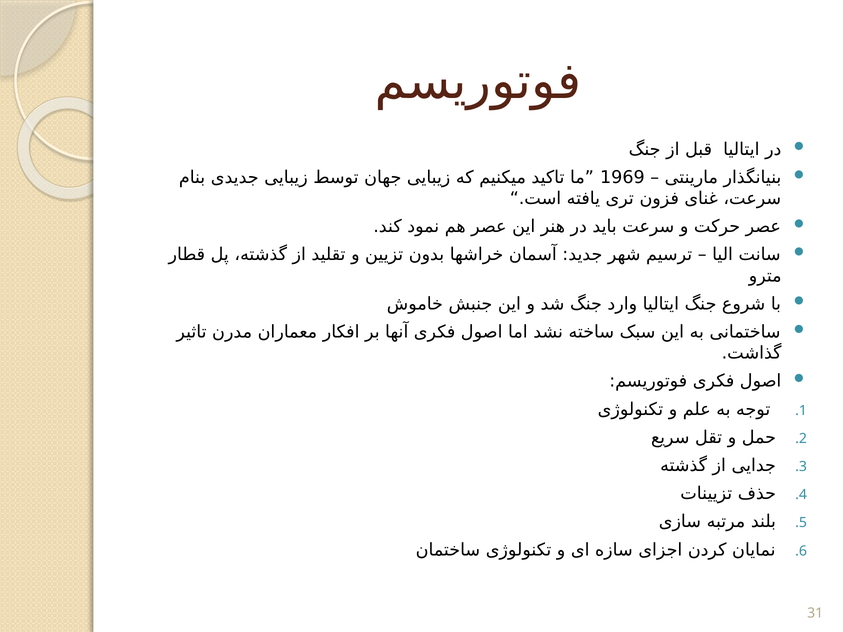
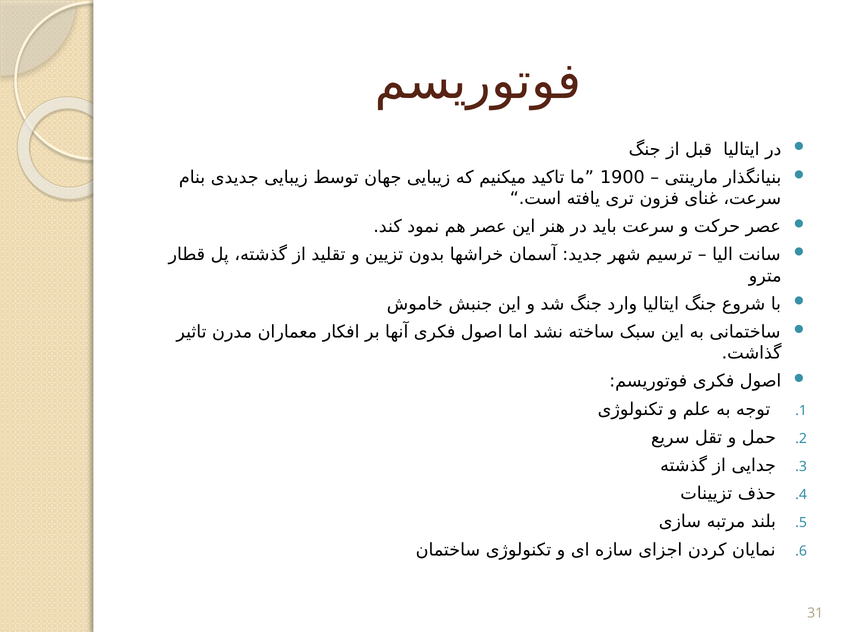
1969: 1969 -> 1900 (622, 178)
